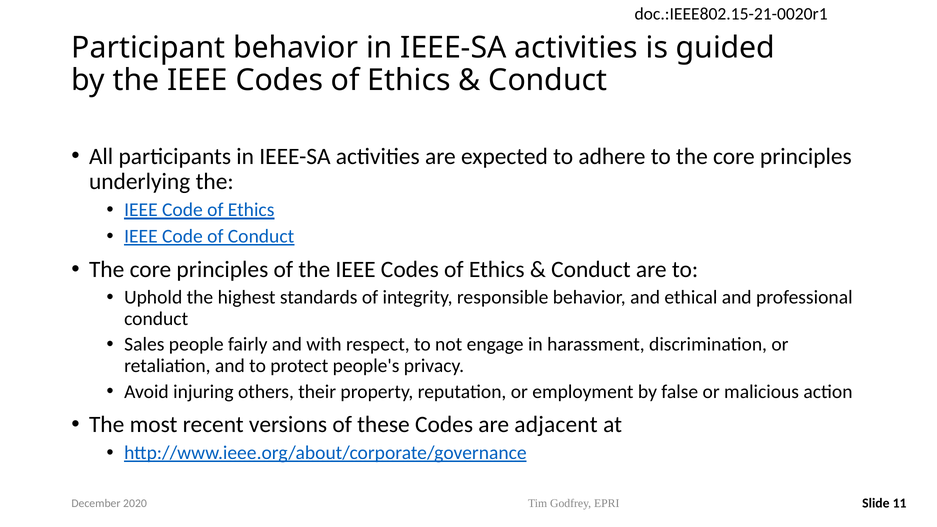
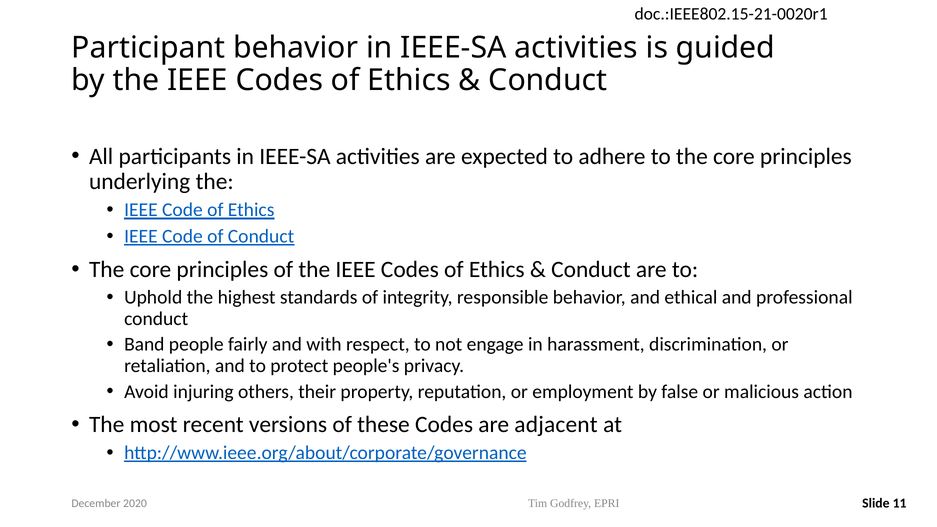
Sales: Sales -> Band (144, 345)
